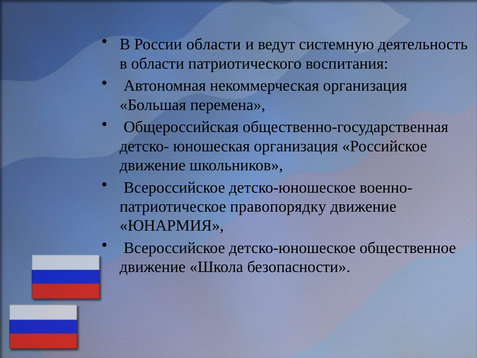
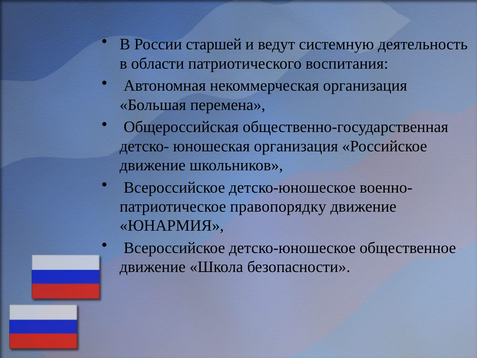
России области: области -> старшей (214, 44)
